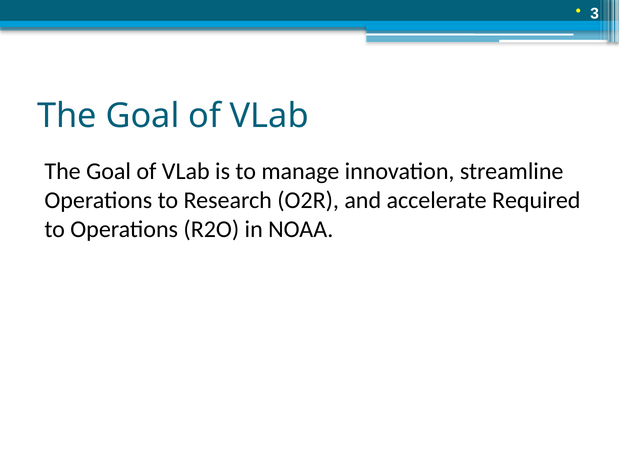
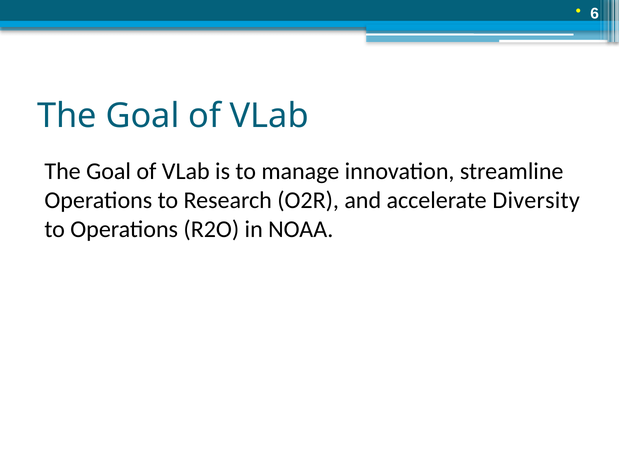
3: 3 -> 6 (595, 14)
Required: Required -> Diversity (536, 200)
